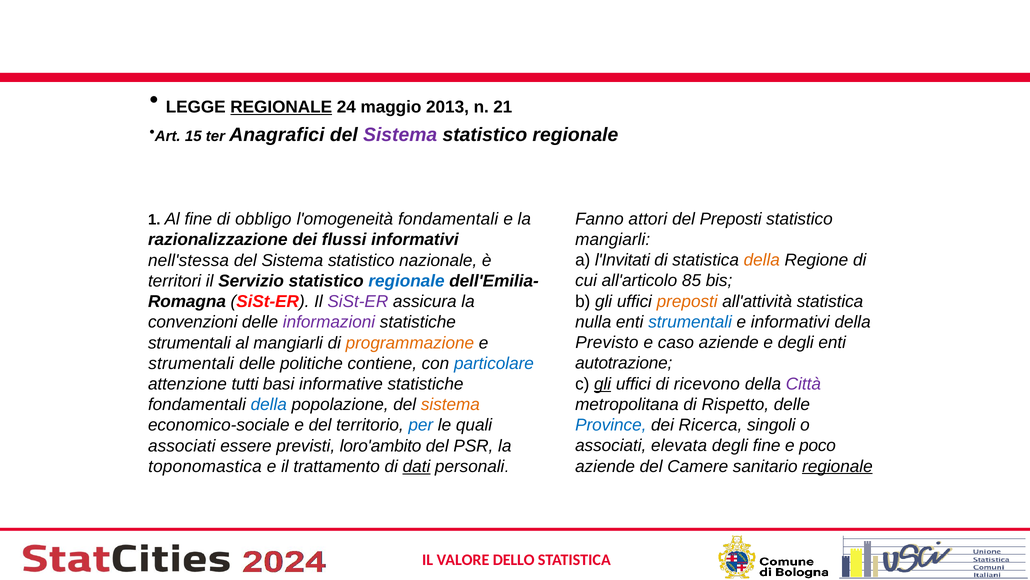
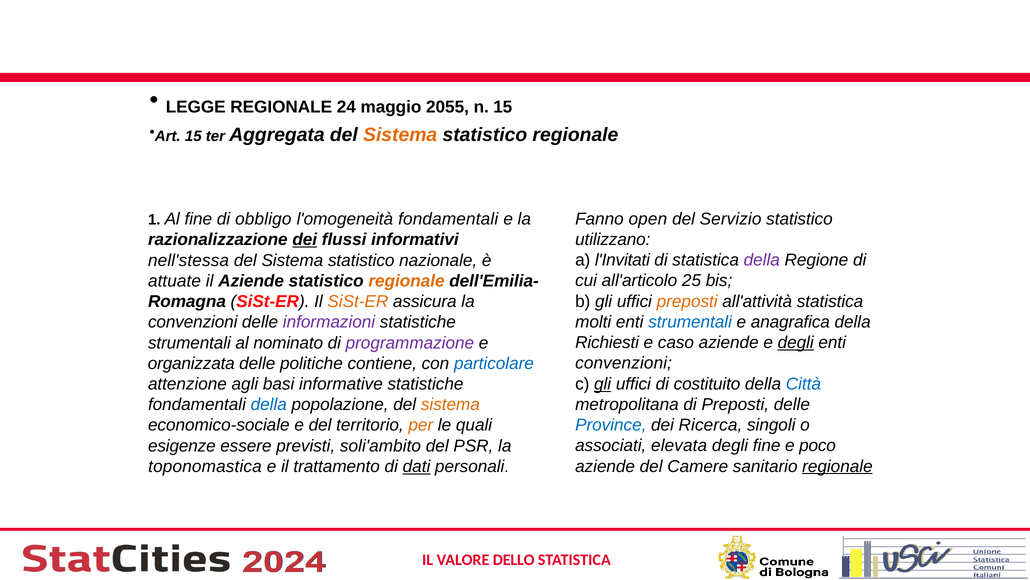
REGIONALE underline: present -> none (281, 107)
2013: 2013 -> 2055 (447, 107)
n 21: 21 -> 15 (503, 107)
Anagrafici: Anagrafici -> Aggregata (277, 135)
Sistema colour: purple -> orange (400, 135)
attori: attori -> open (648, 219)
del Preposti: Preposti -> Servizio (731, 219)
mangiarli: mangiarli -> utilizzano (613, 239)
dei underline: none -> present (305, 240)
della colour: orange -> purple (762, 260)
85: 85 -> 25 (692, 281)
territori: territori -> attuate (175, 281)
il Servizio: Servizio -> Aziende (251, 281)
regionale colour: blue -> orange (406, 281)
SiSt-ER colour: purple -> orange (358, 301)
nulla: nulla -> molti (593, 322)
e informativi: informativi -> anagrafica (790, 322)
Previsto: Previsto -> Richiesti (607, 342)
degli underline: none -> present (796, 342)
al mangiarli: mangiarli -> nominato (288, 342)
programmazione colour: orange -> purple (410, 342)
autotrazione: autotrazione -> convenzioni (624, 363)
strumentali: strumentali -> organizzata (191, 363)
ricevono: ricevono -> costituito (707, 383)
Città colour: purple -> blue (803, 383)
tutti: tutti -> agli (245, 384)
di Rispetto: Rispetto -> Preposti (735, 404)
per colour: blue -> orange (421, 425)
associati: associati -> esigenze (182, 445)
loro'ambito: loro'ambito -> soli'ambito (380, 445)
